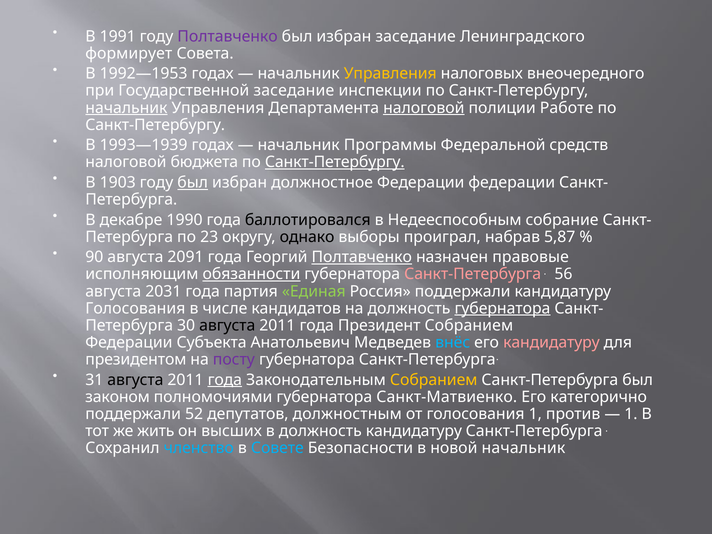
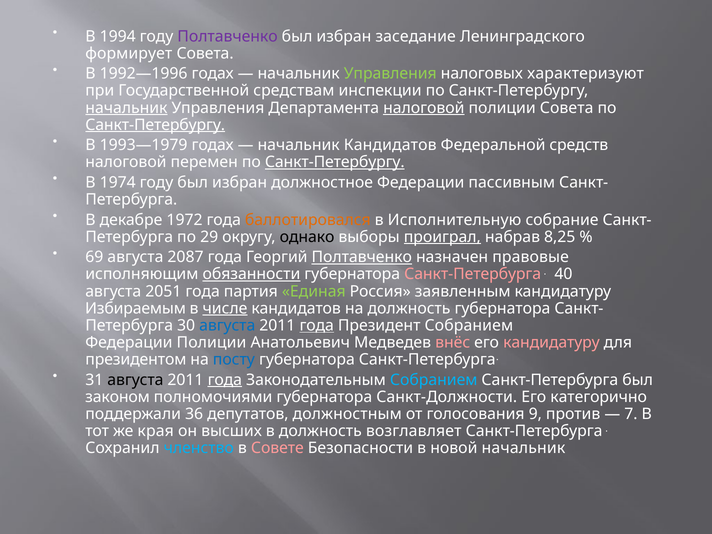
1991: 1991 -> 1994 (118, 36)
1992—1953: 1992—1953 -> 1992—1996 (144, 74)
Управления colour: yellow -> light green (390, 74)
внеочередного: внеочередного -> характеризуют (586, 74)
Государственной заседание: заседание -> средствам (294, 91)
полиции Работе: Работе -> Совета (567, 108)
Санкт-Петербургу underline: none -> present (155, 125)
1993—1939: 1993—1939 -> 1993—1979 (144, 145)
начальник Программы: Программы -> Кандидатов (390, 145)
бюджета: бюджета -> перемен (204, 162)
1903: 1903 -> 1974 (118, 183)
был underline: present -> none (193, 183)
Федерации федерации: федерации -> пассивным (512, 183)
1990: 1990 -> 1972 (185, 220)
баллотировался colour: black -> orange (308, 220)
Недееспособным: Недееспособным -> Исполнительную (455, 220)
23: 23 -> 29 (209, 237)
проиграл underline: none -> present (442, 237)
5,87: 5,87 -> 8,25 (560, 237)
90: 90 -> 69 (94, 257)
2091: 2091 -> 2087 (186, 257)
56: 56 -> 40 (563, 274)
2031: 2031 -> 2051 (163, 291)
Россия поддержали: поддержали -> заявленным (463, 291)
Голосования: Голосования -> Избираемым (136, 308)
числе underline: none -> present (225, 308)
губернатора underline: present -> none (502, 308)
августа colour: black -> blue (227, 325)
года underline: none -> present (317, 325)
Федерации Субъекта: Субъекта -> Полиции (212, 343)
внёс colour: light blue -> pink (453, 343)
посту colour: purple -> blue (234, 360)
Собранием colour: yellow -> light blue (434, 380)
Санкт-Матвиенко: Санкт-Матвиенко -> Санкт-Должности (447, 397)
52: 52 -> 36 (194, 414)
голосования 1: 1 -> 9 (535, 414)
1: 1 -> 7 (631, 414)
жить: жить -> края (156, 431)
должность кандидатуру: кандидатуру -> возглавляет (414, 431)
Совете colour: light blue -> pink (277, 448)
